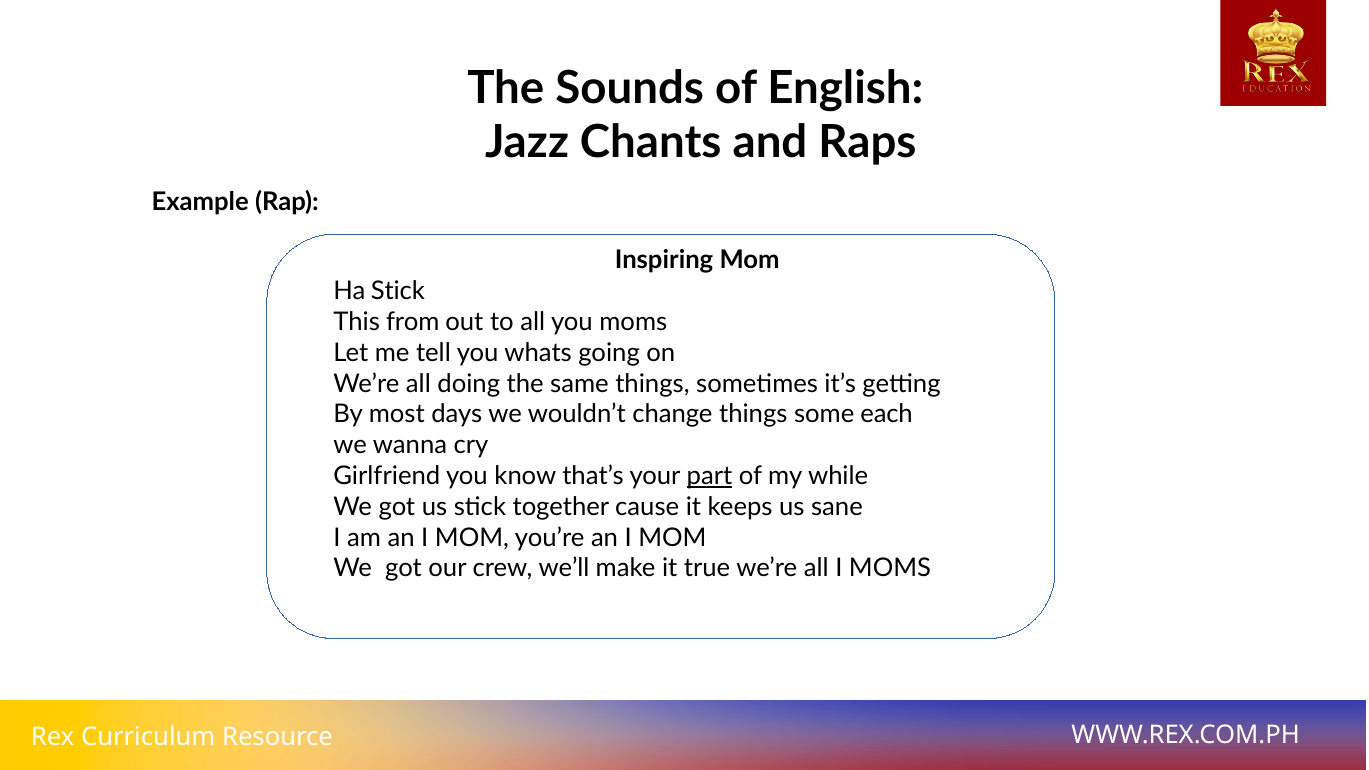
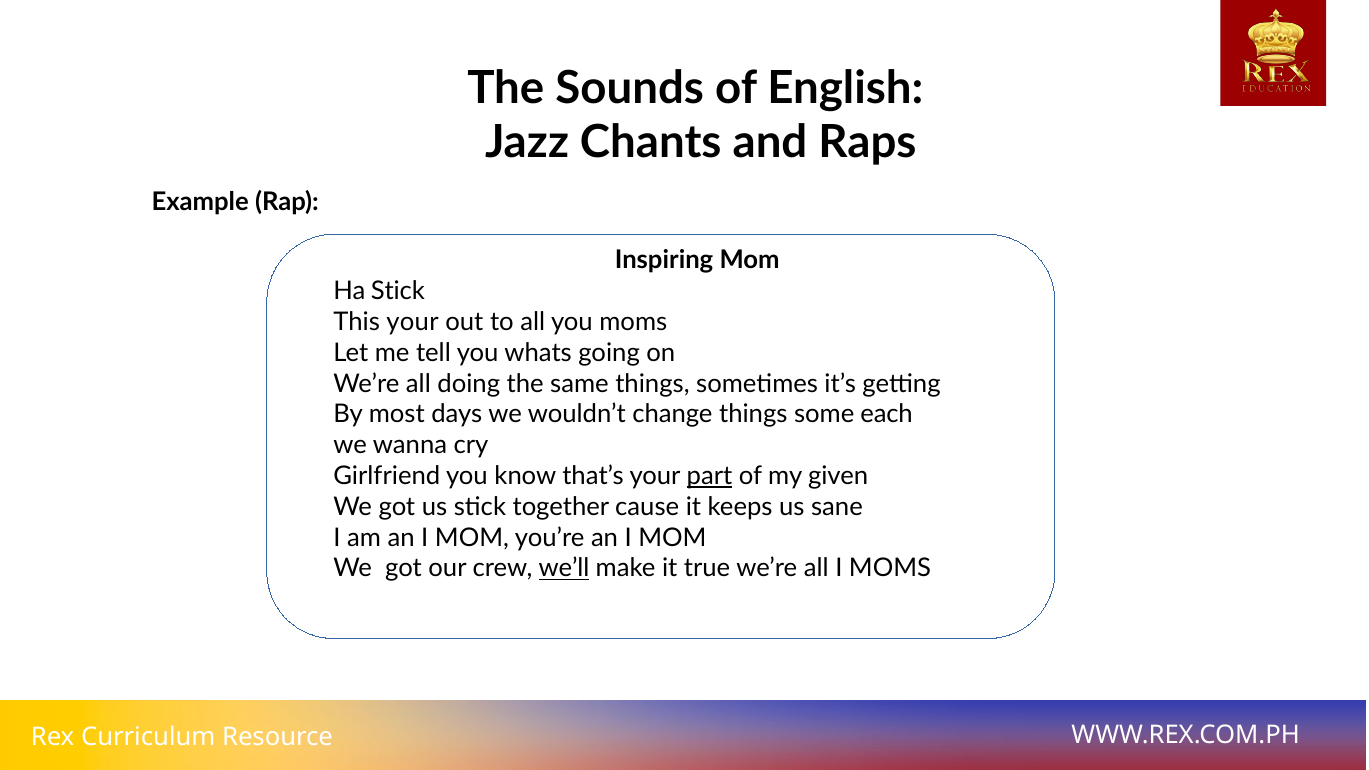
This from: from -> your (413, 322)
while: while -> given (838, 476)
we’ll underline: none -> present (564, 569)
